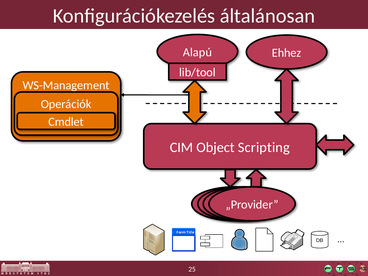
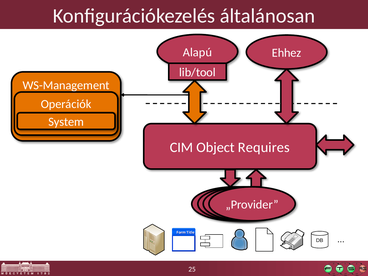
Cmdlet: Cmdlet -> System (66, 122)
Scripting: Scripting -> Requires (264, 147)
